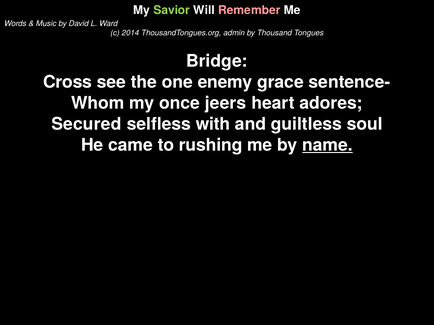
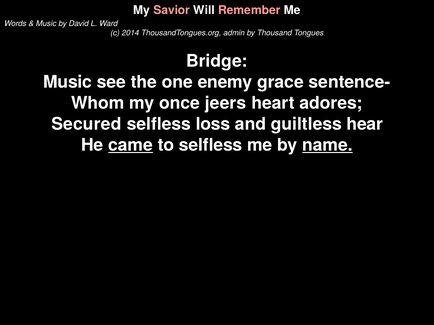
Savior colour: light green -> pink (172, 10)
Cross: Cross -> Music (68, 82)
with: with -> loss (213, 124)
soul: soul -> hear (365, 124)
came underline: none -> present (131, 145)
to rushing: rushing -> selfless (211, 145)
